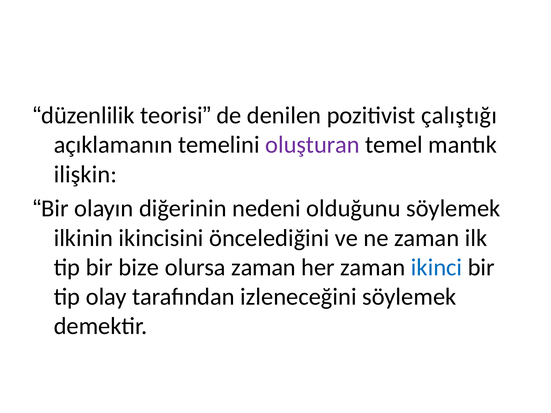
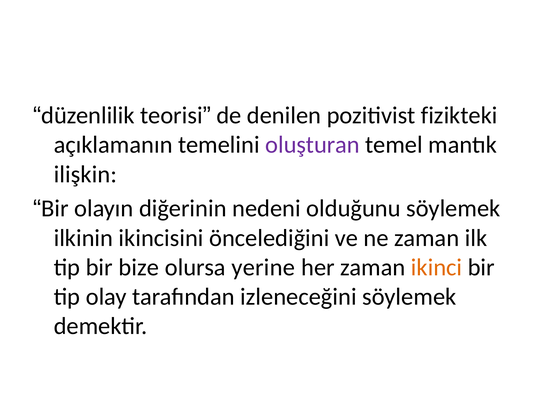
çalıştığı: çalıştığı -> fizikteki (459, 116)
olursa zaman: zaman -> yerine (263, 267)
ikinci colour: blue -> orange (437, 267)
